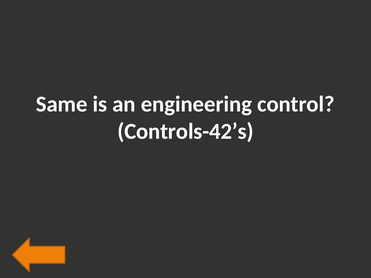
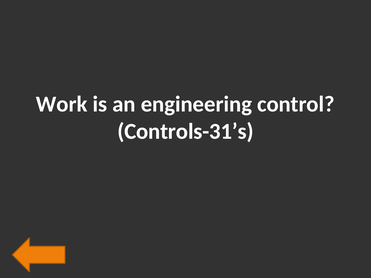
Same: Same -> Work (62, 104)
Controls-42’s: Controls-42’s -> Controls-31’s (185, 131)
